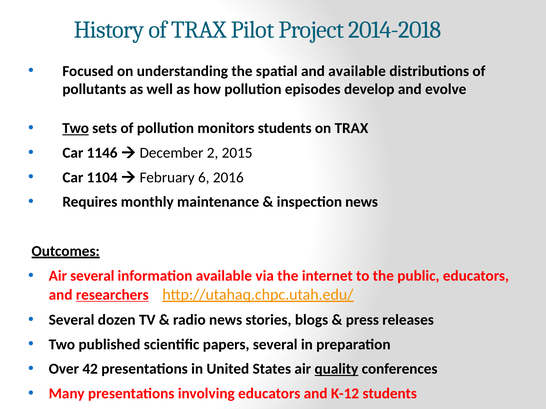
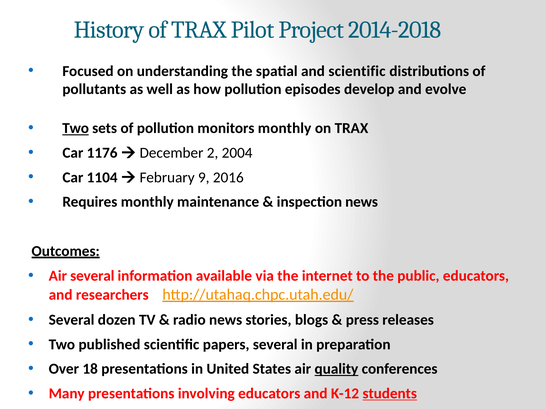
and available: available -> scientific (357, 71)
monitors students: students -> monthly (285, 128)
1146: 1146 -> 1176 (102, 153)
2015: 2015 -> 2004 (237, 153)
6: 6 -> 9 (204, 178)
researchers underline: present -> none (112, 295)
42: 42 -> 18 (90, 369)
students underline: none -> present (390, 394)
